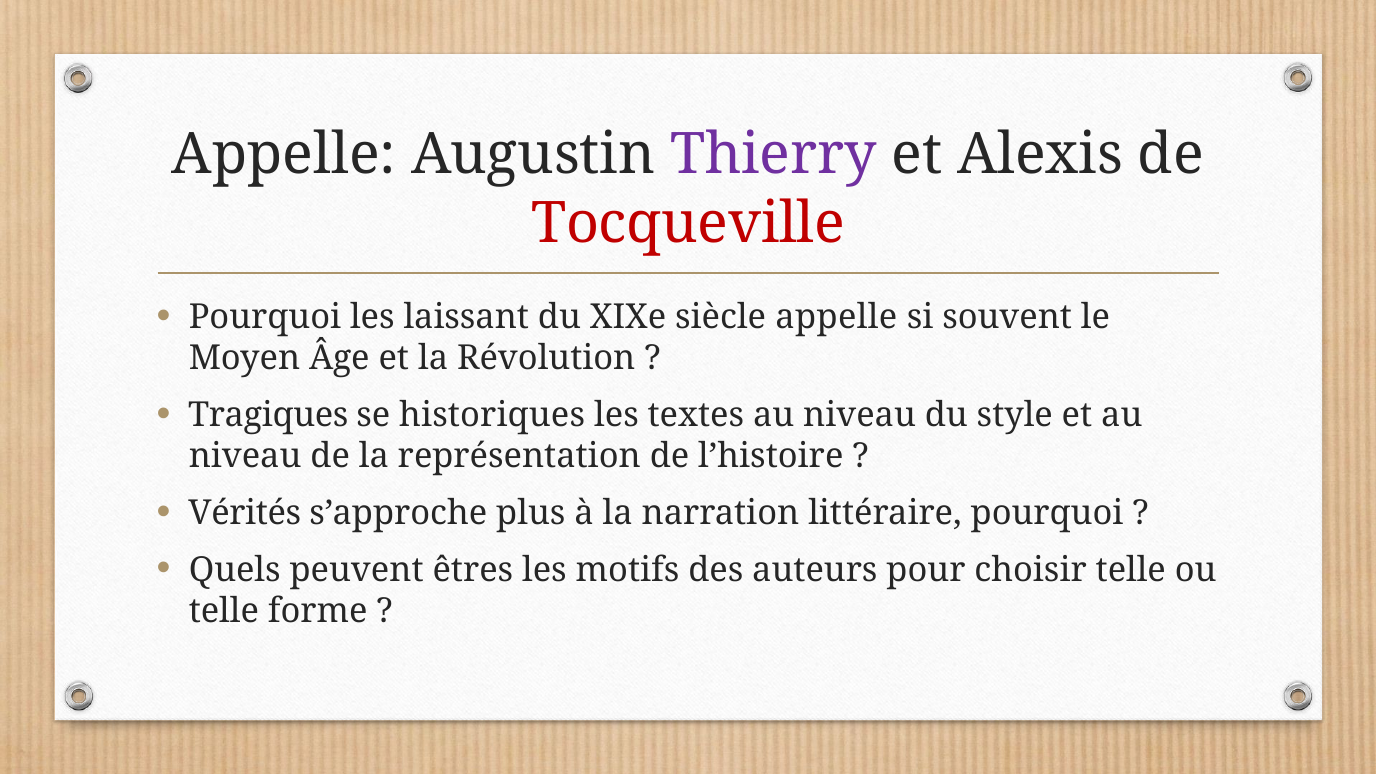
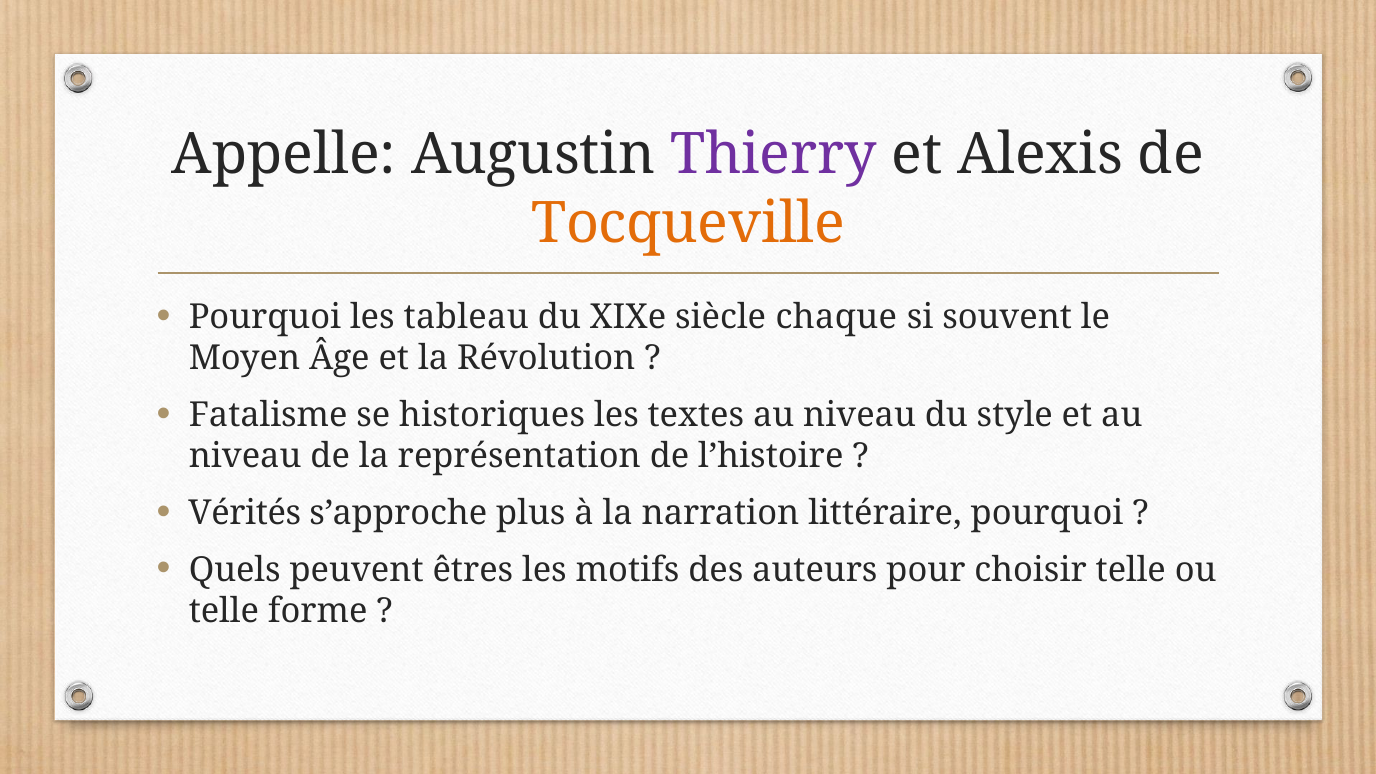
Tocqueville colour: red -> orange (688, 223)
laissant: laissant -> tableau (466, 317)
siècle appelle: appelle -> chaque (836, 317)
Tragiques: Tragiques -> Fatalisme (268, 415)
